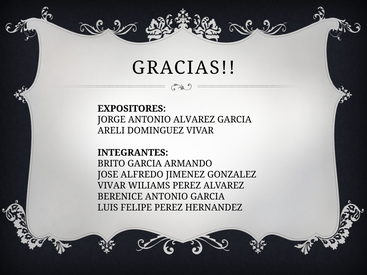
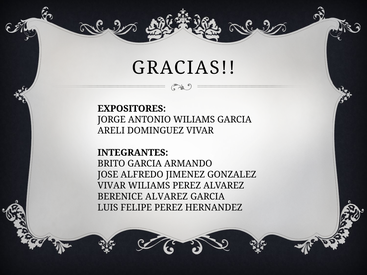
ANTONIO ALVAREZ: ALVAREZ -> WILIAMS (194, 120)
BERENICE ANTONIO: ANTONIO -> ALVAREZ (166, 197)
